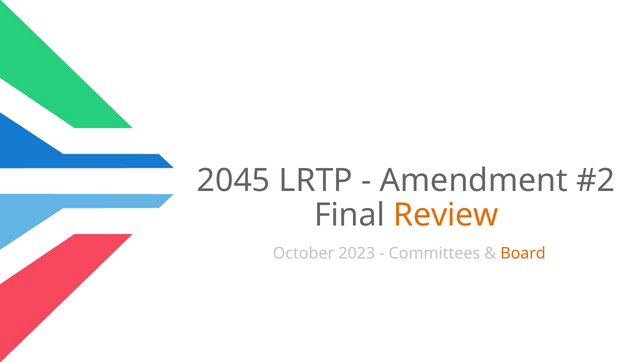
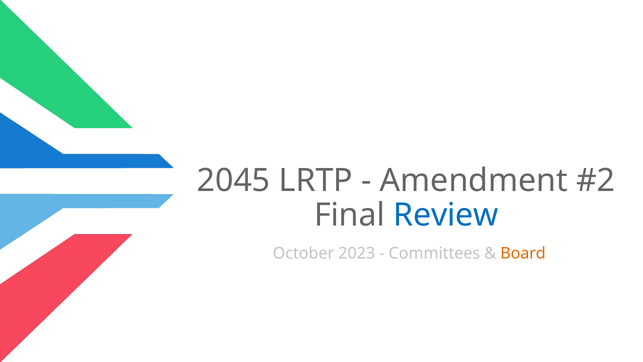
Review colour: orange -> blue (446, 215)
